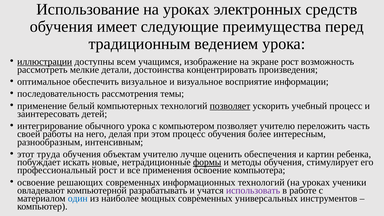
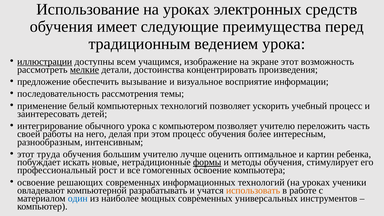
экране рост: рост -> этот (290, 62)
мелкие underline: none -> present (84, 70)
оптимальное: оптимальное -> предложение (44, 82)
обеспечить визуальное: визуальное -> вызывание (144, 82)
позволяет underline: present -> none (230, 106)
объектам: объектам -> большим (122, 154)
обеспечения: обеспечения -> оптимальное (270, 154)
применения: применения -> гомогенных (167, 170)
использовать colour: purple -> orange (253, 190)
